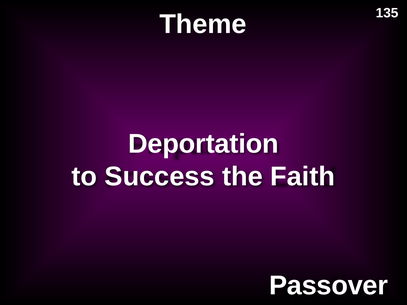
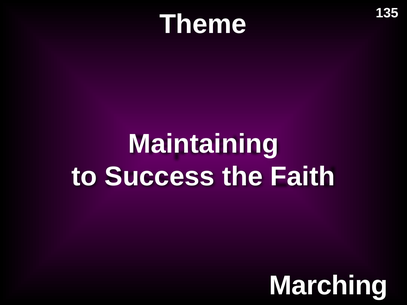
Deportation: Deportation -> Maintaining (203, 144)
Passover: Passover -> Marching (329, 286)
